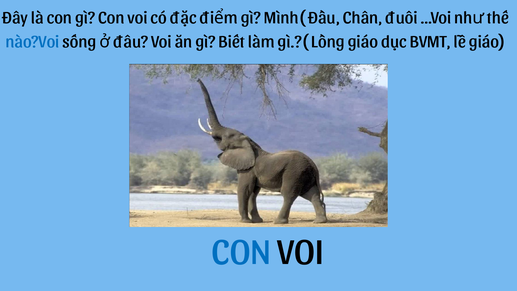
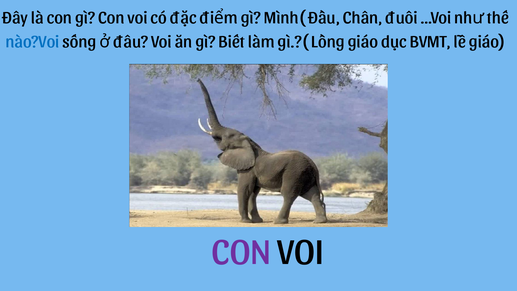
CON colour: blue -> purple (241, 252)
